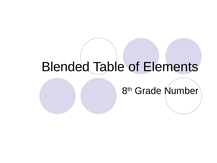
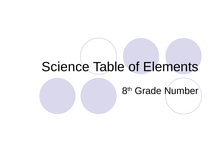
Blended: Blended -> Science (66, 67)
